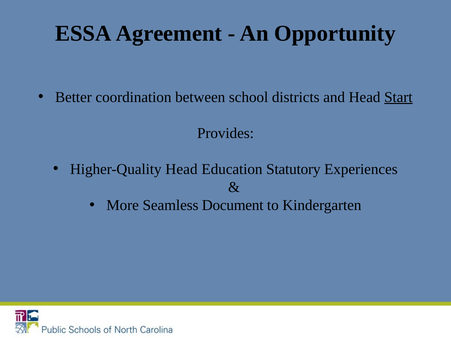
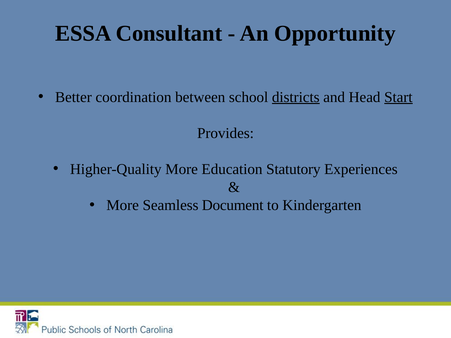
Agreement: Agreement -> Consultant (169, 34)
districts underline: none -> present (296, 97)
Higher-Quality Head: Head -> More (182, 169)
